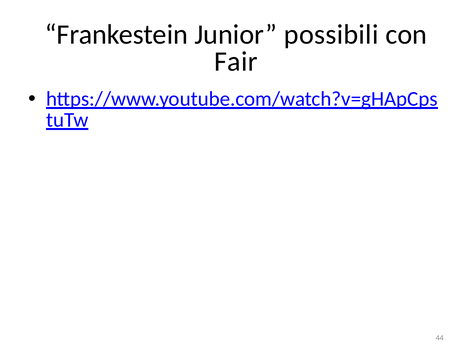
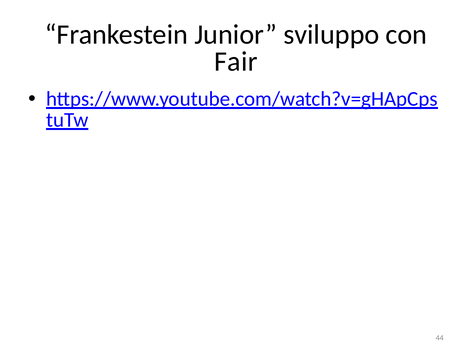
possibili: possibili -> sviluppo (331, 34)
